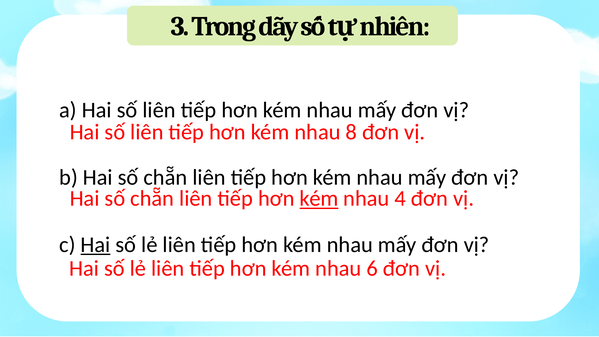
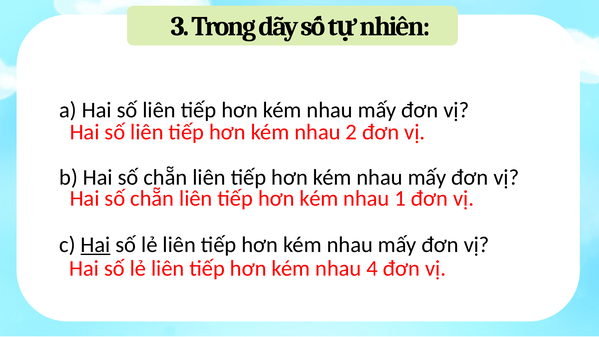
8: 8 -> 2 (351, 132)
kém underline: present -> none (319, 199)
4: 4 -> 1 (400, 199)
6: 6 -> 4 (372, 269)
